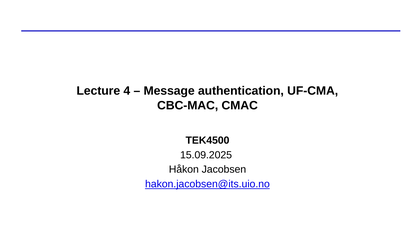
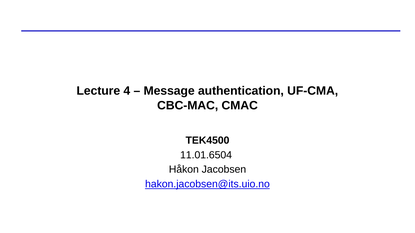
15.09.2025: 15.09.2025 -> 11.01.6504 (206, 155)
